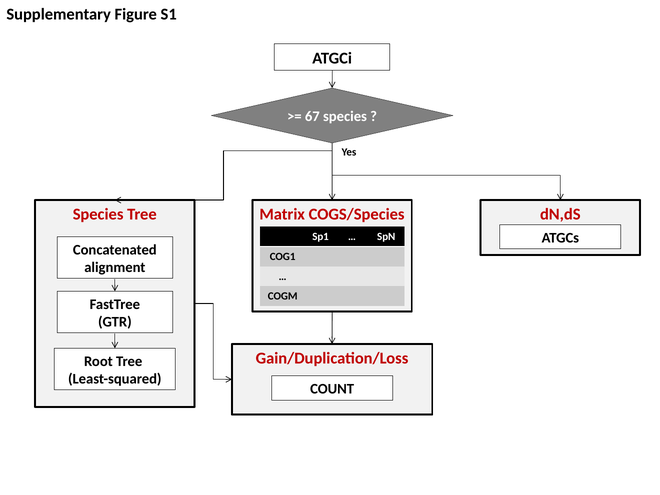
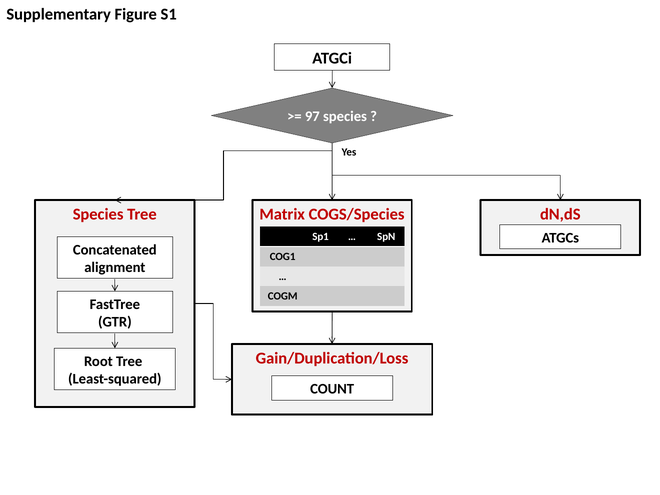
67: 67 -> 97 (312, 117)
